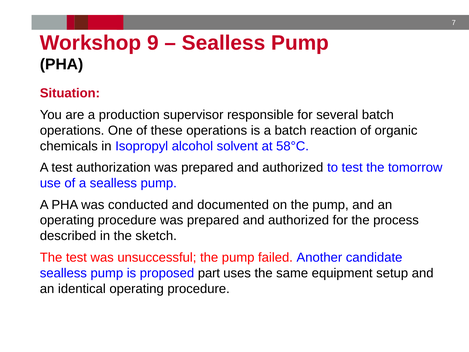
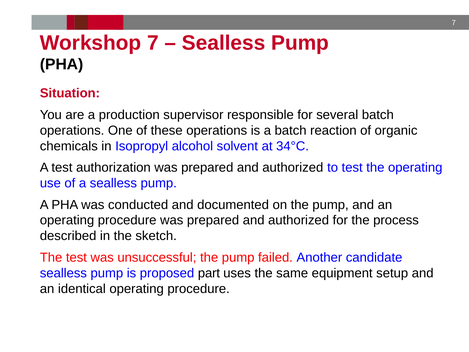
Workshop 9: 9 -> 7 (153, 43)
58°C: 58°C -> 34°C (292, 146)
the tomorrow: tomorrow -> operating (415, 167)
